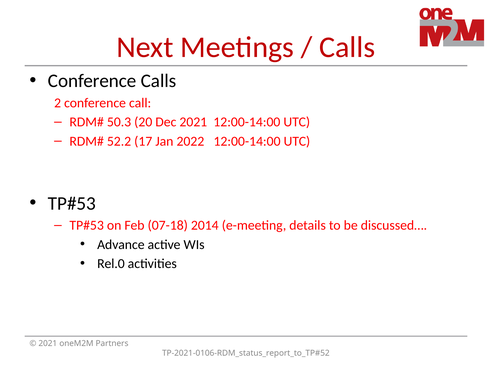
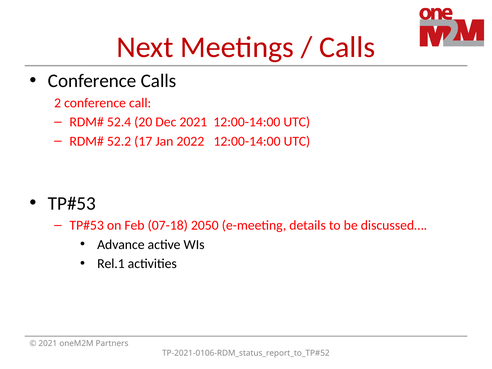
50.3: 50.3 -> 52.4 (119, 122)
2014: 2014 -> 2050 (205, 225)
Rel.0: Rel.0 -> Rel.1 (111, 264)
